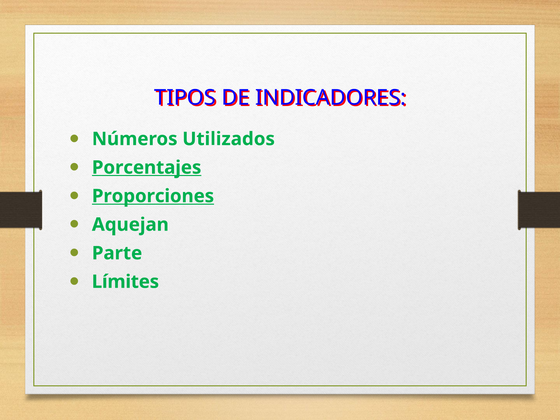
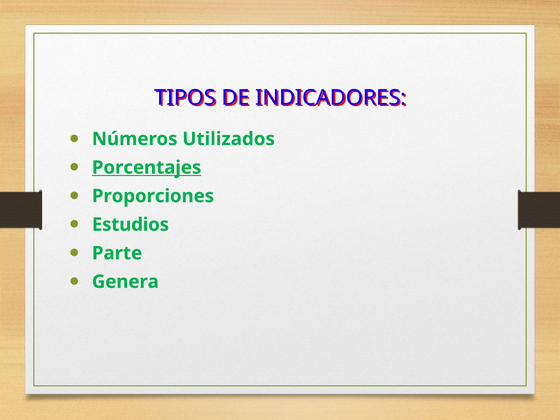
Proporciones underline: present -> none (153, 196)
Aquejan: Aquejan -> Estudios (130, 225)
Límites: Límites -> Genera (125, 282)
